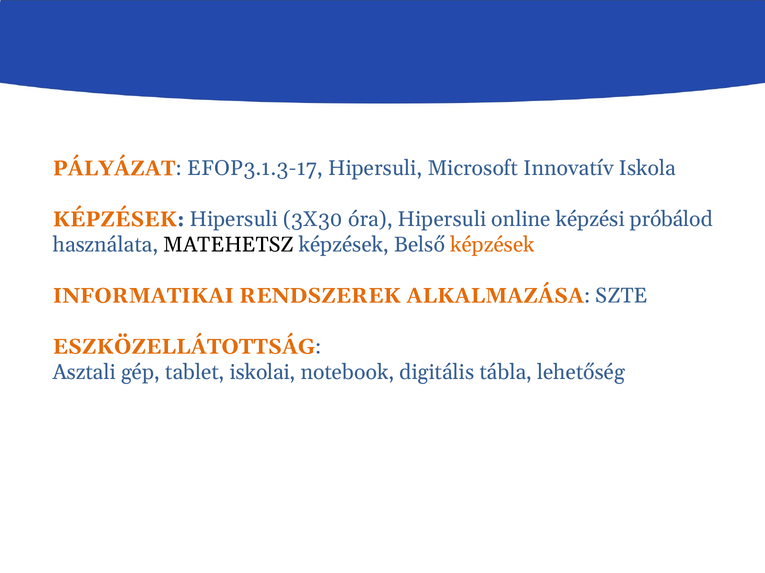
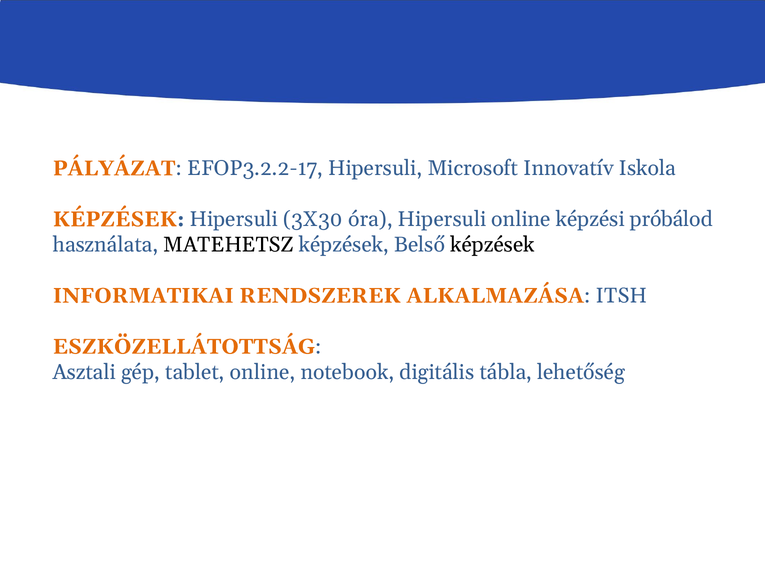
EFOP3.1.3-17: EFOP3.1.3-17 -> EFOP3.2.2-17 (255, 169)
képzések colour: orange -> black (492, 245)
SZTE: SZTE -> ITSH (622, 296)
tablet iskolai: iskolai -> online (263, 373)
